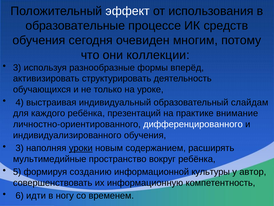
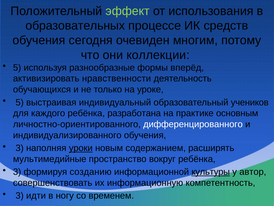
эффект colour: white -> light green (128, 11)
образовательные: образовательные -> образовательных (75, 26)
3: 3 -> 5 (17, 67)
структурировать: структурировать -> нравственности (117, 78)
4: 4 -> 5 (20, 102)
слайдам: слайдам -> учеников (250, 102)
презентаций: презентаций -> разработана (134, 113)
внимание: внимание -> основным (237, 113)
5: 5 -> 3 (17, 172)
культуры underline: none -> present (211, 172)
6: 6 -> 3 (20, 195)
